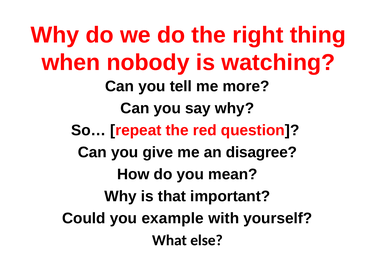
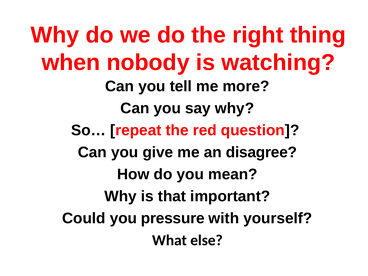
example: example -> pressure (173, 218)
